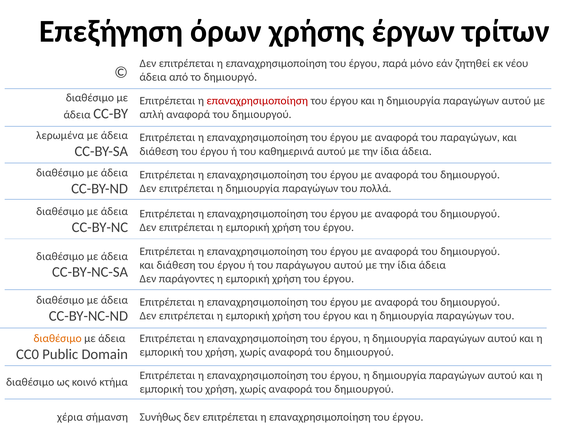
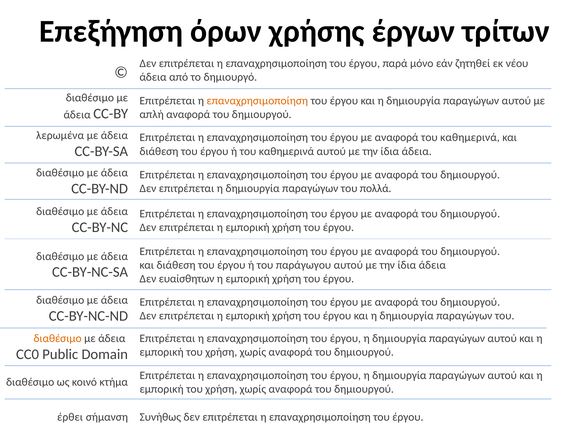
επαναχρησιμοποίηση colour: red -> orange (257, 100)
αναφορά του παραγώγων: παραγώγων -> καθημερινά (470, 137)
παράγοντες: παράγοντες -> ευαίσθητων (187, 278)
χέρια: χέρια -> έρθει (70, 416)
